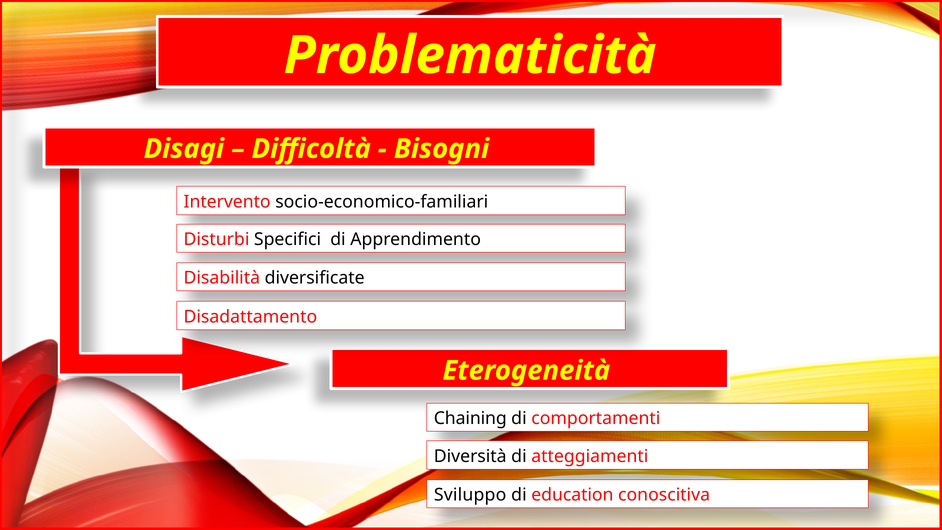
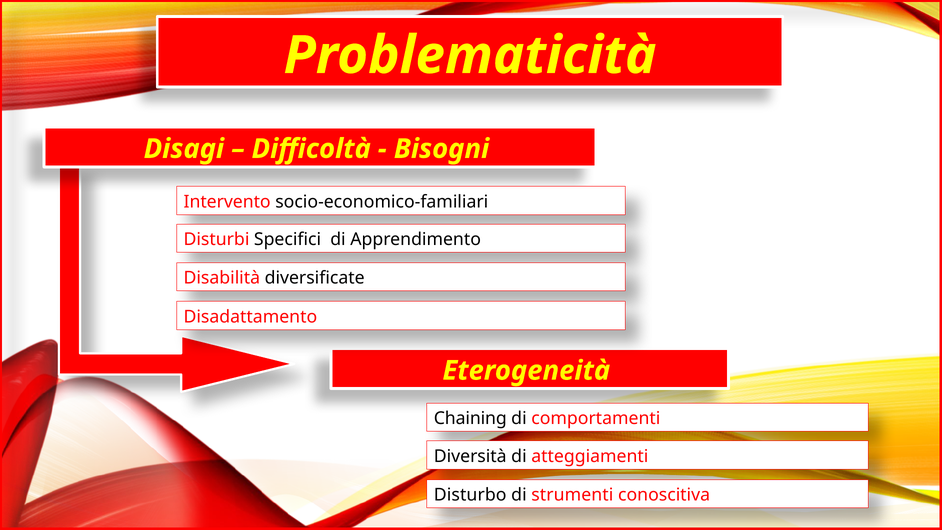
Sviluppo: Sviluppo -> Disturbo (470, 495)
education: education -> strumenti (572, 495)
